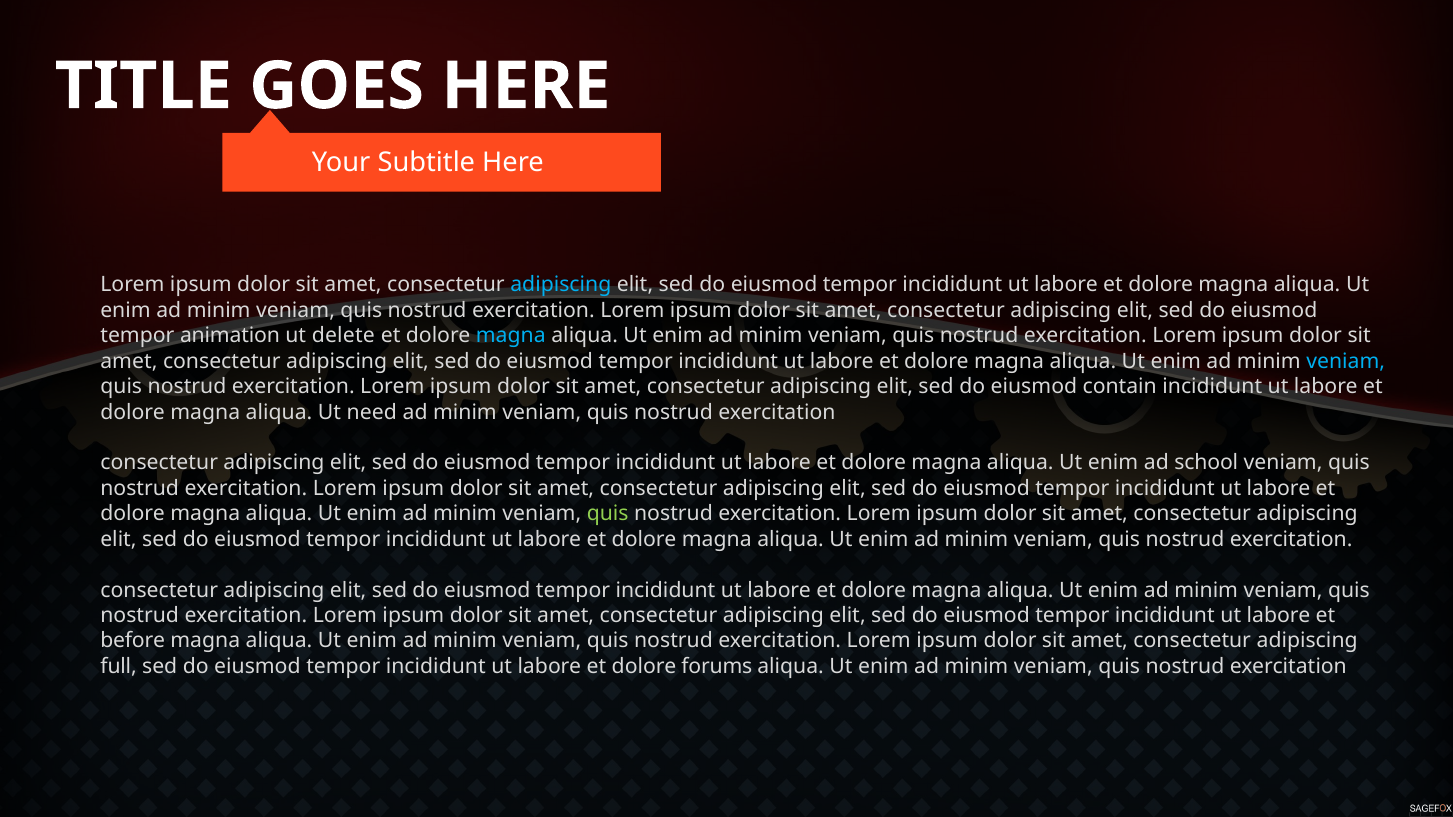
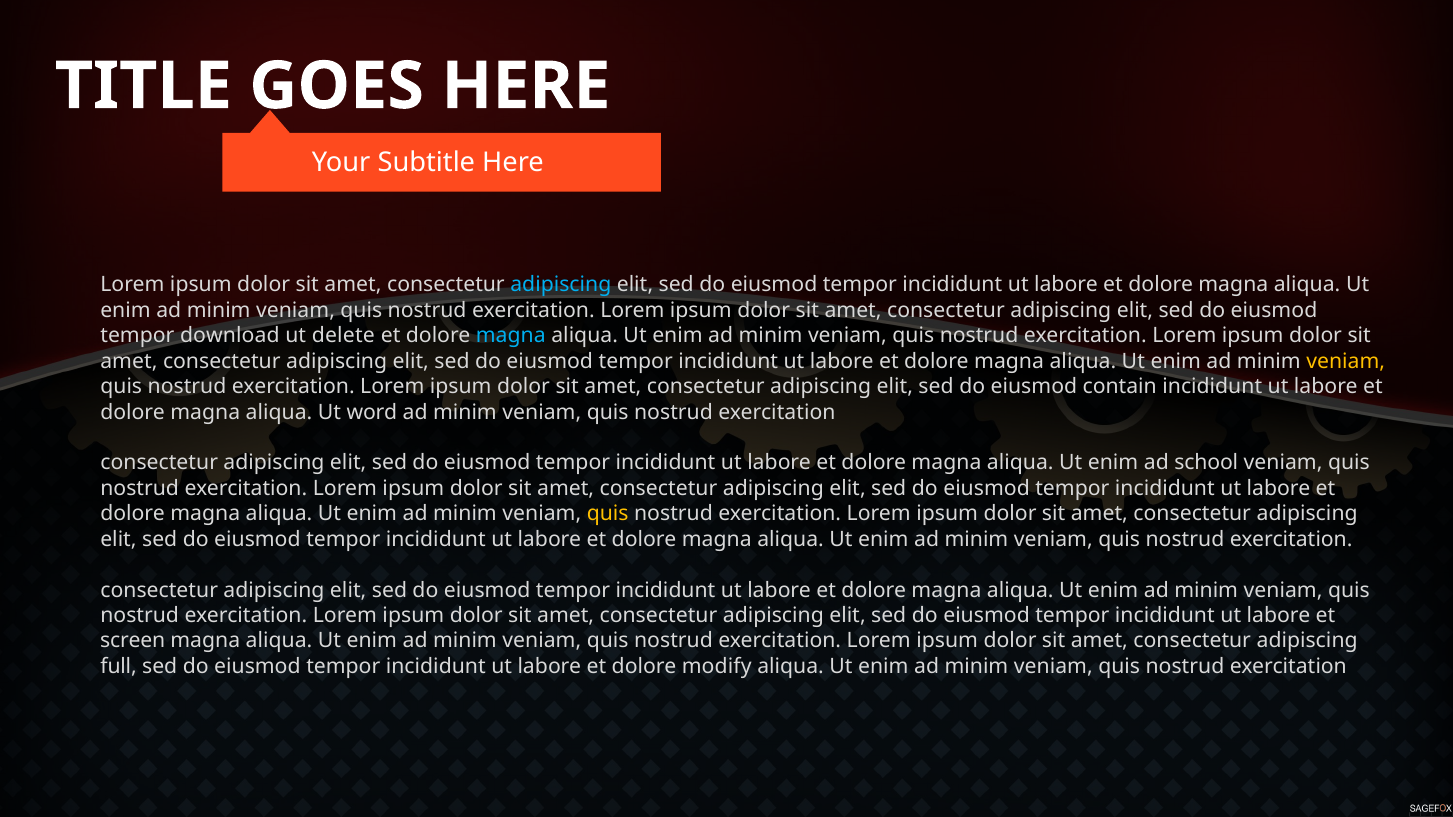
animation: animation -> download (230, 336)
veniam colour: light blue -> yellow (1346, 361)
need: need -> word (372, 412)
quis colour: light green -> yellow (608, 514)
before: before -> screen (133, 641)
forums: forums -> modify (717, 667)
